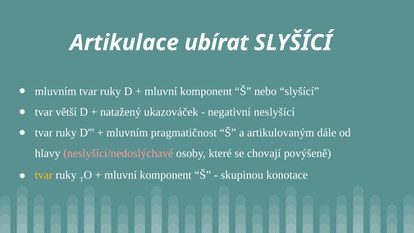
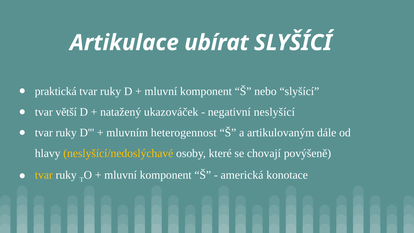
mluvním: mluvním -> praktická (56, 91)
pragmatičnost: pragmatičnost -> heterogennost (184, 133)
neslyšící/nedoslýchavé colour: pink -> yellow (118, 153)
skupinou: skupinou -> americká (242, 175)
